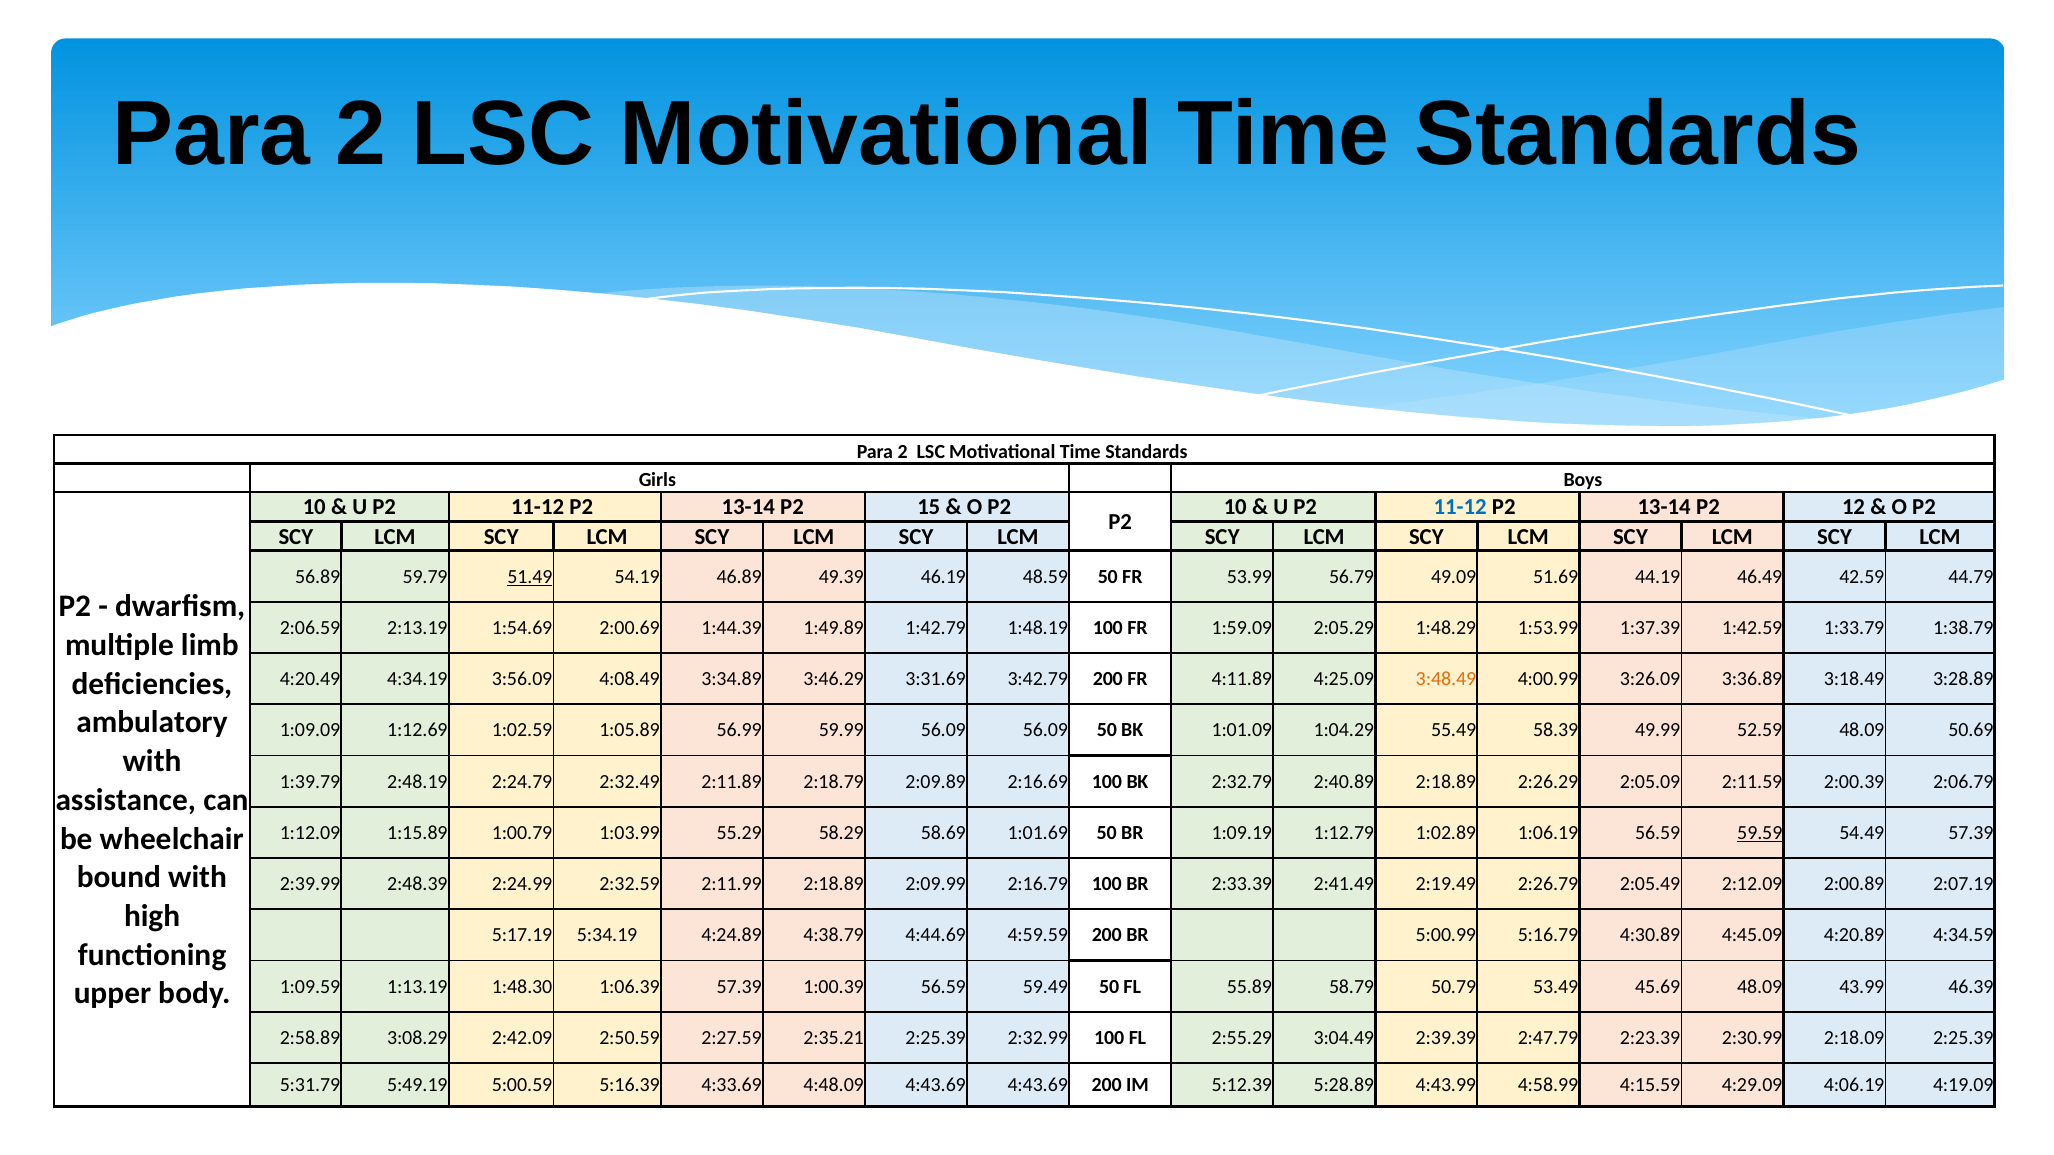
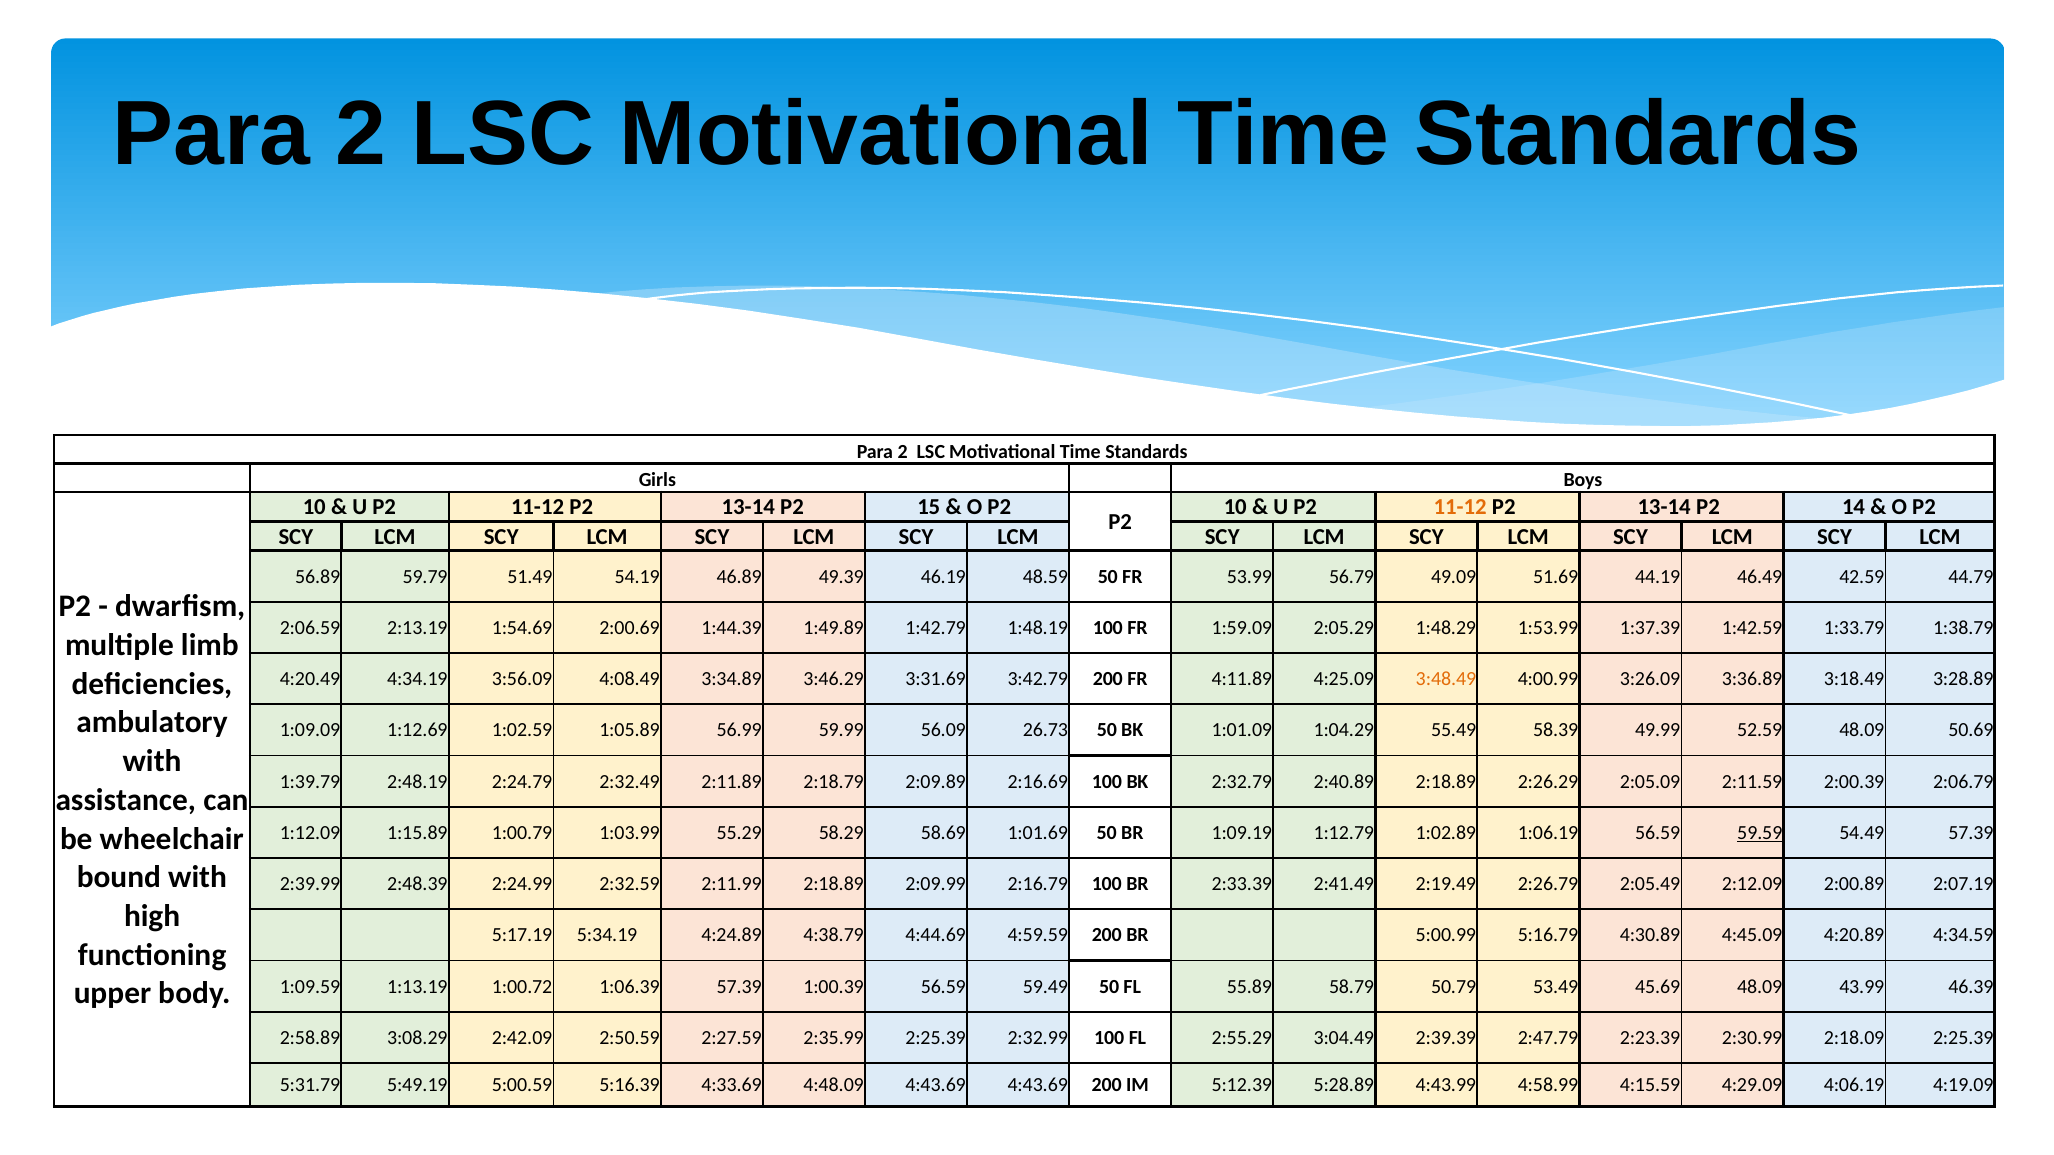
11-12 colour: blue -> orange (1460, 508)
12: 12 -> 14 (1854, 508)
51.49 underline: present -> none (530, 577)
56.09 56.09: 56.09 -> 26.73 (1045, 731)
1:48.30: 1:48.30 -> 1:00.72 (522, 987)
2:35.21: 2:35.21 -> 2:35.99 (834, 1038)
